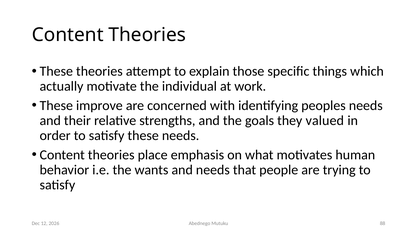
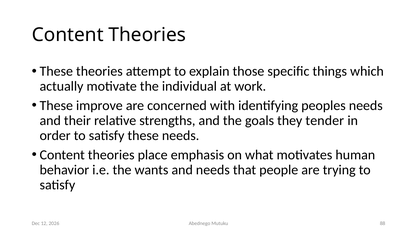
valued: valued -> tender (325, 121)
